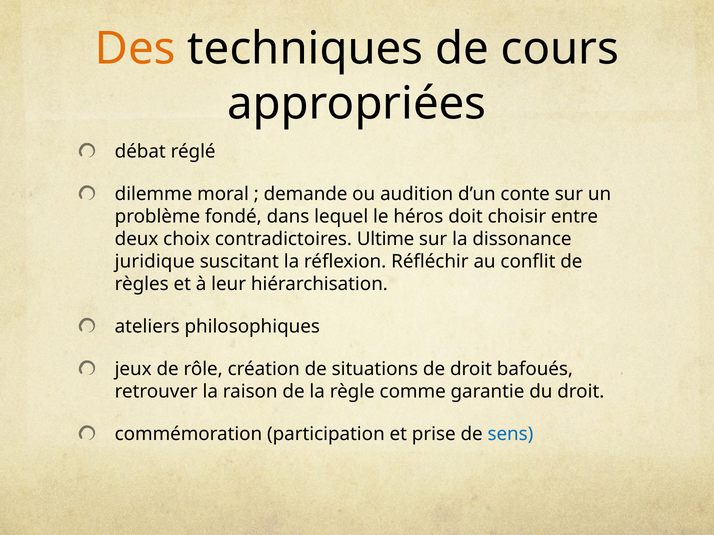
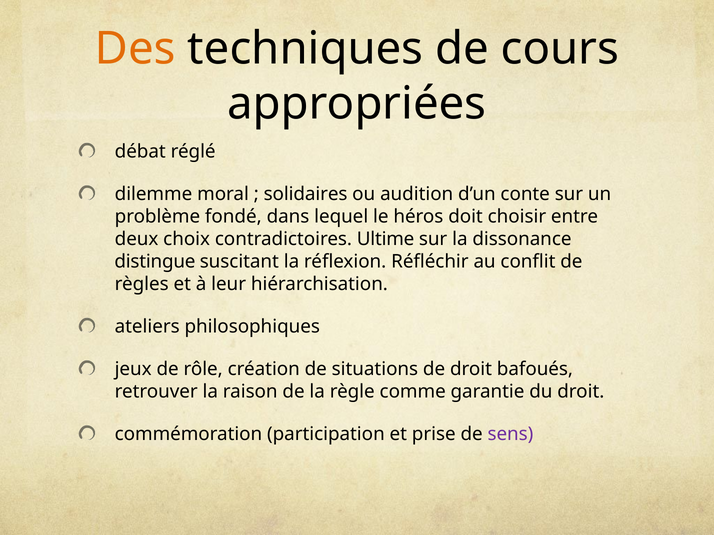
demande: demande -> solidaires (306, 194)
juridique: juridique -> distingue (155, 262)
sens colour: blue -> purple (510, 434)
